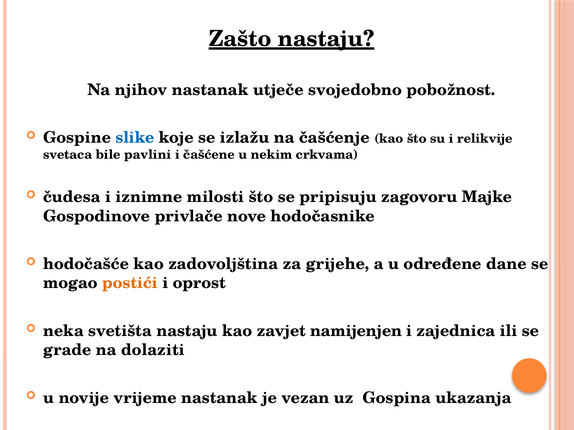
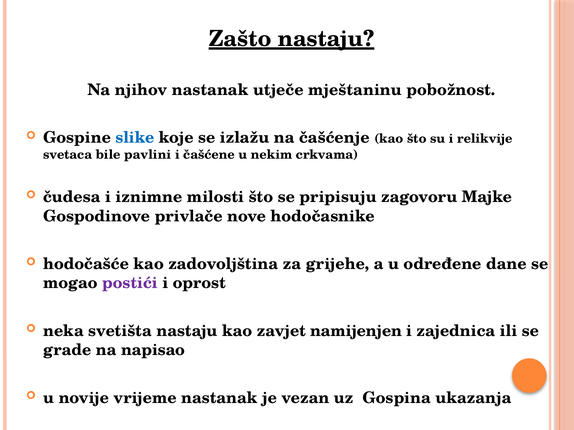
svojedobno: svojedobno -> mještaninu (355, 90)
postići colour: orange -> purple (130, 283)
dolaziti: dolaziti -> napisao (153, 350)
